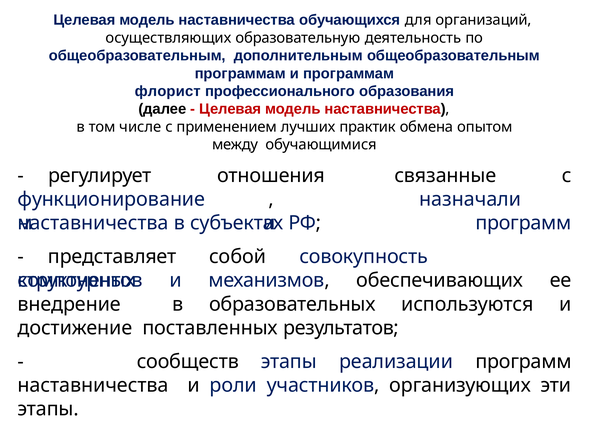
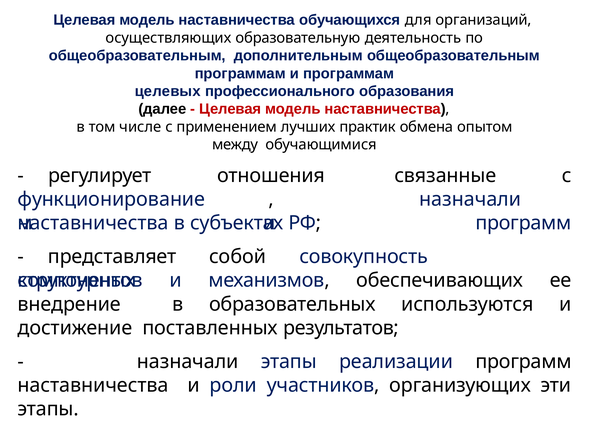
флорист: флорист -> целевых (168, 91)
сообществ: сообществ -> назначали (188, 361)
